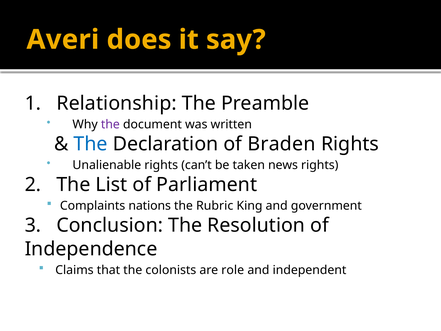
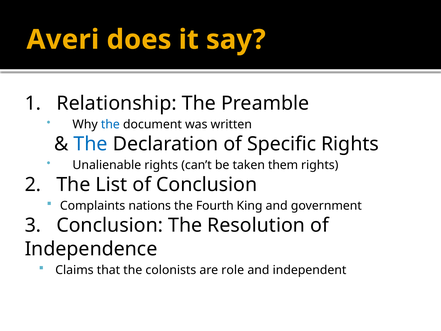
the colour: purple -> blue (110, 124)
Braden: Braden -> Specific (282, 144)
news: news -> them (283, 165)
of Parliament: Parliament -> Conclusion (207, 185)
Rubric: Rubric -> Fourth (215, 206)
